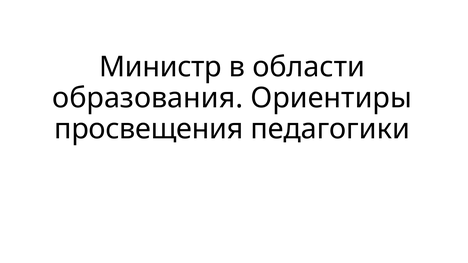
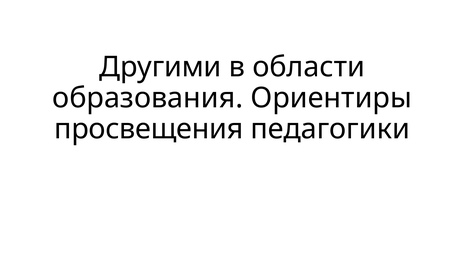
Министр: Министр -> Другими (160, 67)
